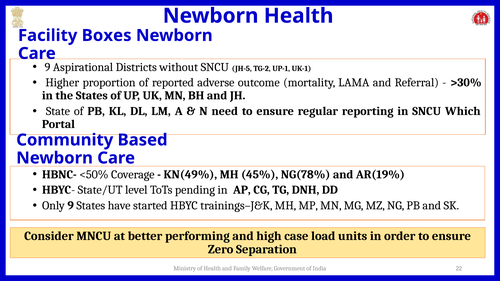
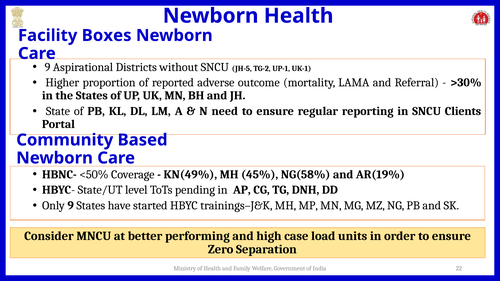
Which: Which -> Clients (463, 111)
NG(78%: NG(78% -> NG(58% (306, 175)
